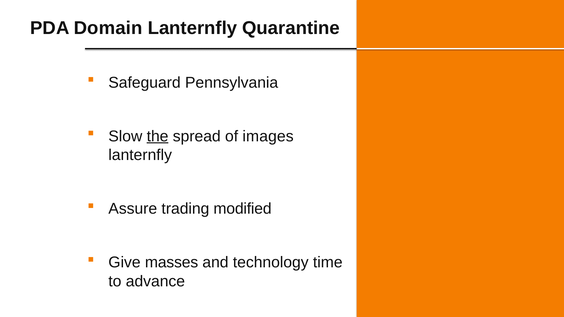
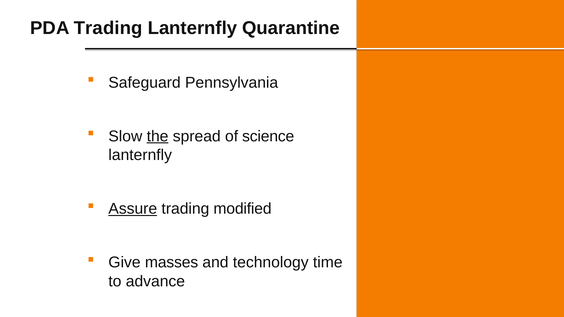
PDA Domain: Domain -> Trading (108, 28)
images: images -> science (268, 136)
Assure underline: none -> present (133, 209)
